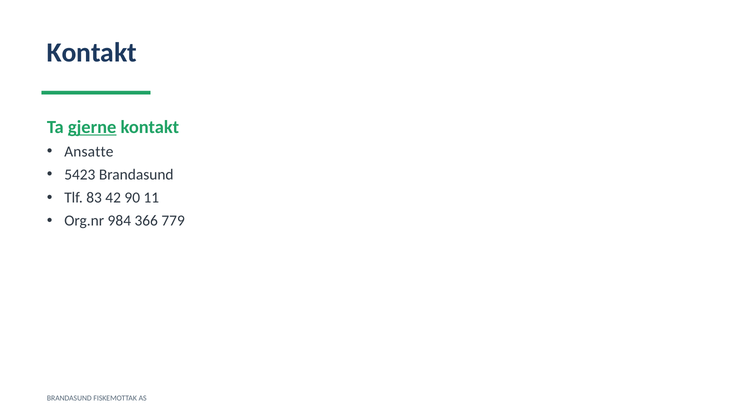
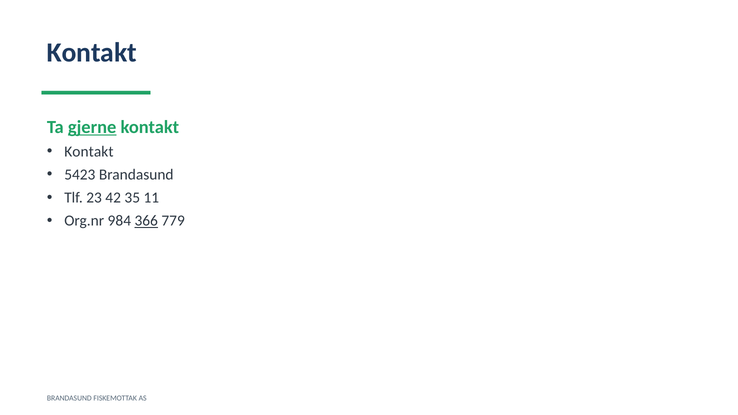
Ansatte: Ansatte -> Kontakt (89, 152)
83: 83 -> 23 (94, 198)
90: 90 -> 35 (132, 198)
366 underline: none -> present (146, 221)
